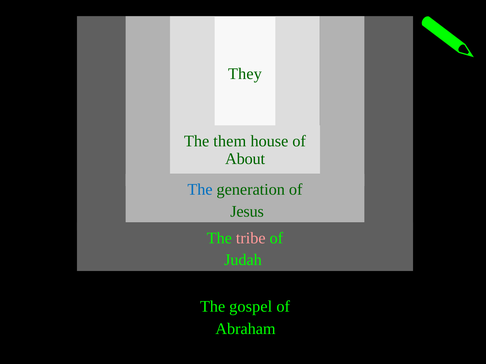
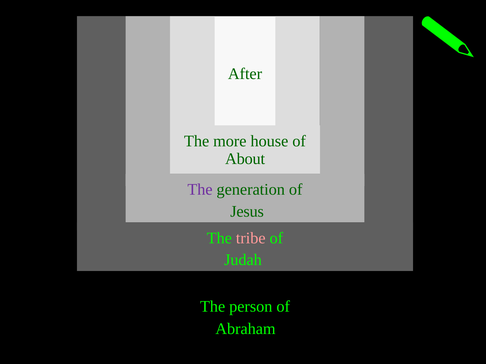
They: They -> After (245, 74)
them: them -> more (230, 141)
The colour: blue -> purple (200, 190)
gospel: gospel -> person (251, 307)
